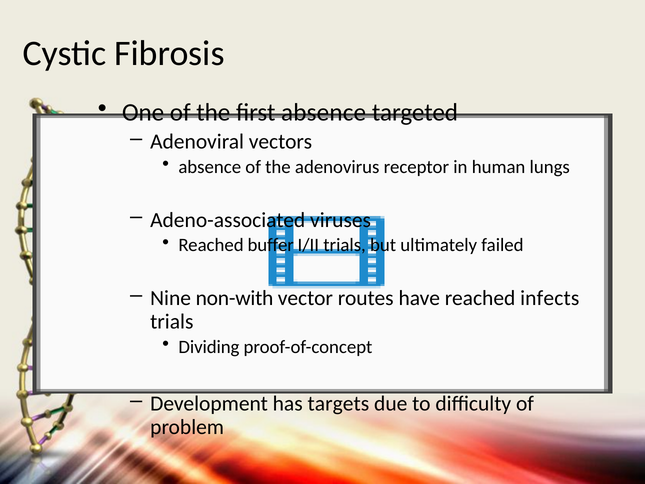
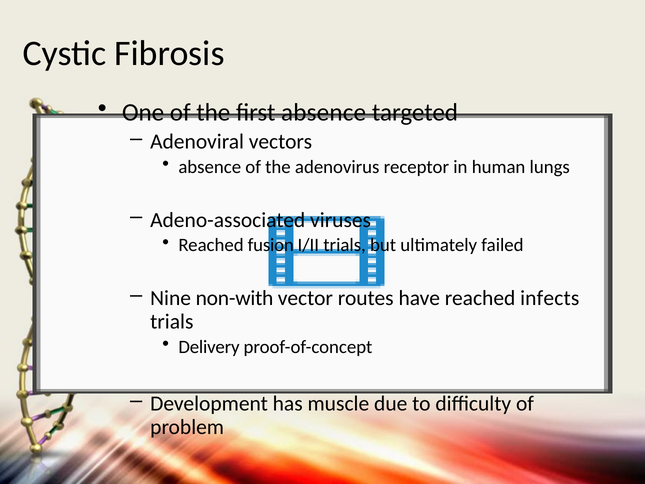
buffer: buffer -> fusion (271, 245)
Dividing: Dividing -> Delivery (209, 347)
targets: targets -> muscle (338, 404)
